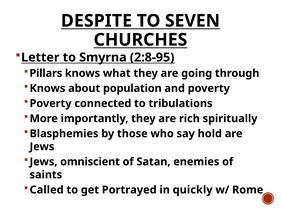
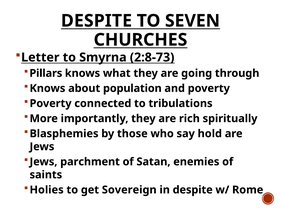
2:8-95: 2:8-95 -> 2:8-73 (152, 57)
omniscient: omniscient -> parchment (90, 162)
Called: Called -> Holies (47, 190)
Portrayed: Portrayed -> Sovereign (129, 190)
in quickly: quickly -> despite (193, 190)
